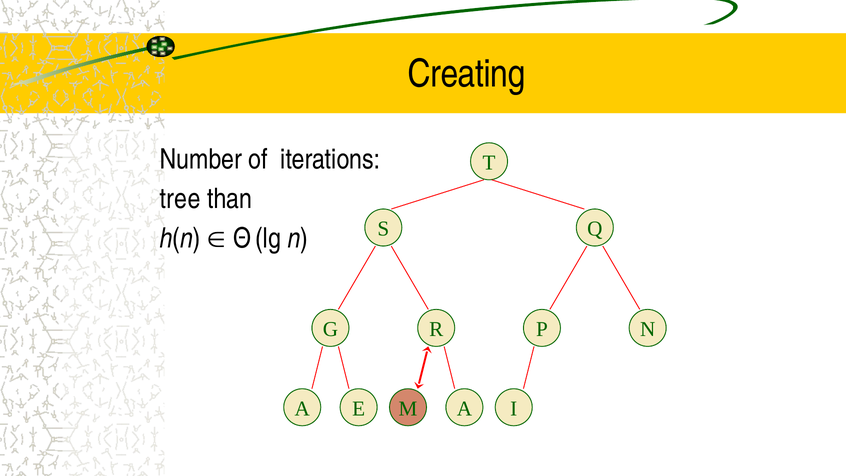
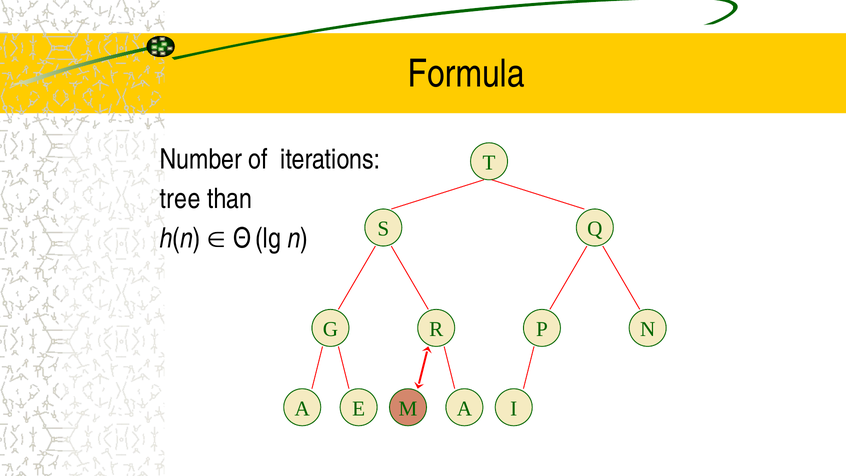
Creating: Creating -> Formula (466, 74)
